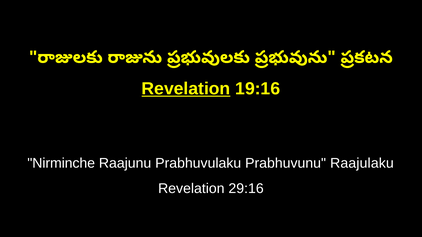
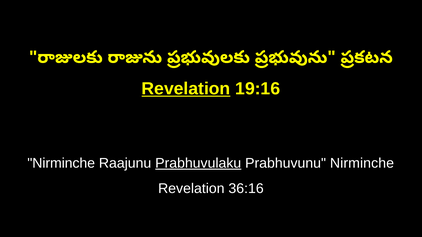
Prabhuvulaku underline: none -> present (198, 163)
Prabhuvunu Raajulaku: Raajulaku -> Nirminche (362, 163)
29:16: 29:16 -> 36:16 (246, 189)
